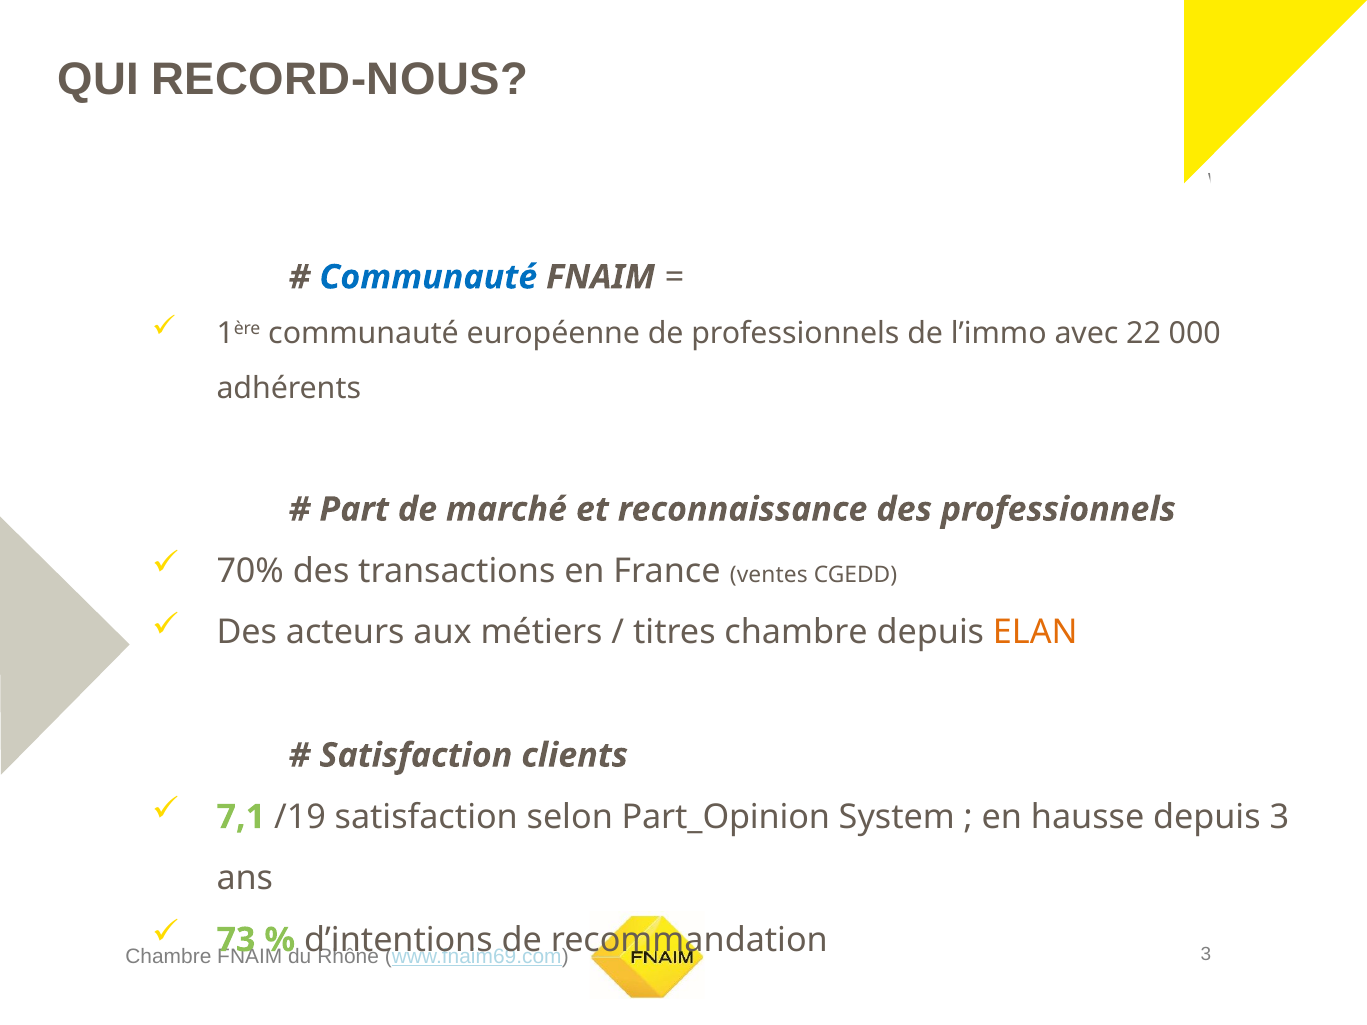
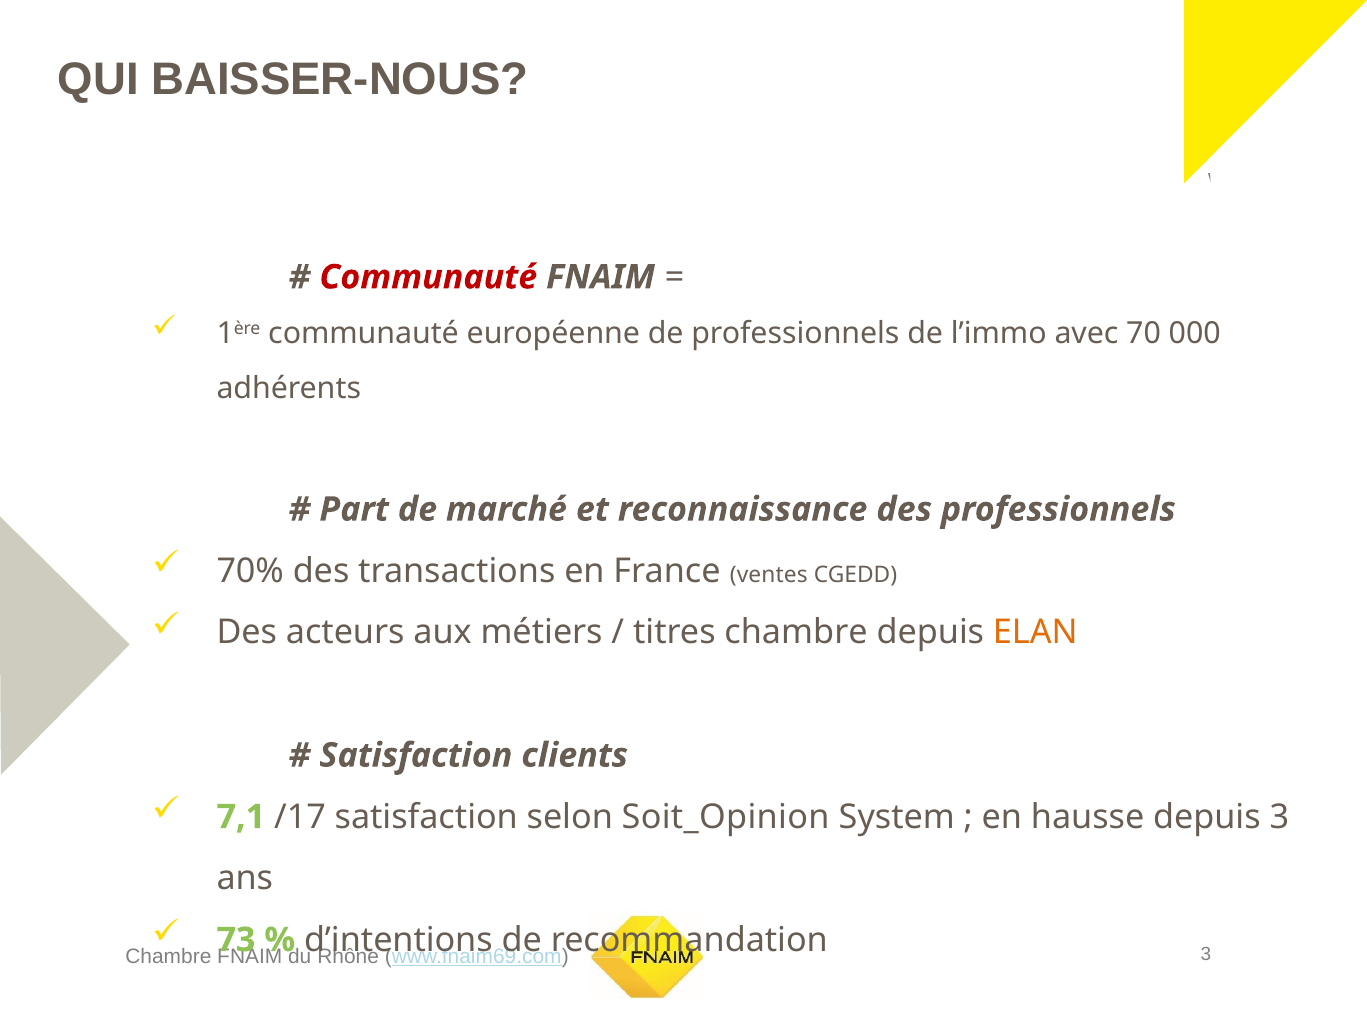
RECORD-NOUS: RECORD-NOUS -> BAISSER-NOUS (340, 79)
Communauté colour: blue -> red (428, 277)
22: 22 -> 70 (1144, 334)
/19: /19 -> /17 (300, 817)
Part_Opinion: Part_Opinion -> Soit_Opinion (726, 817)
